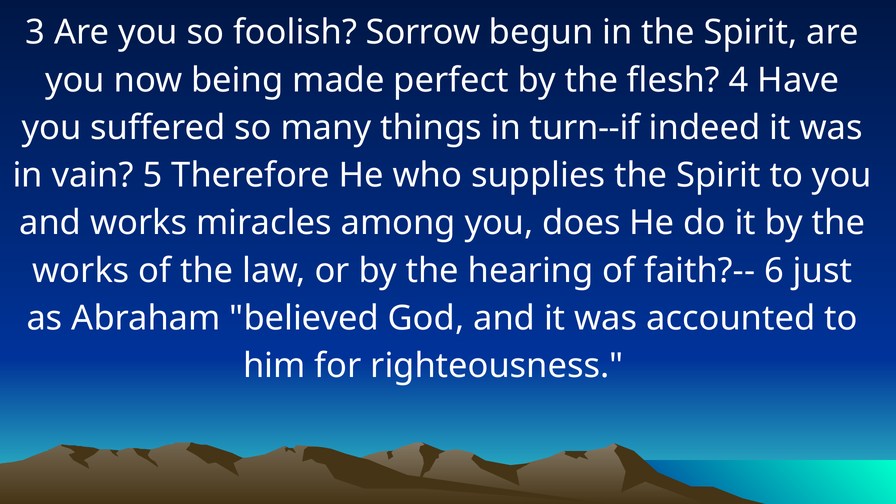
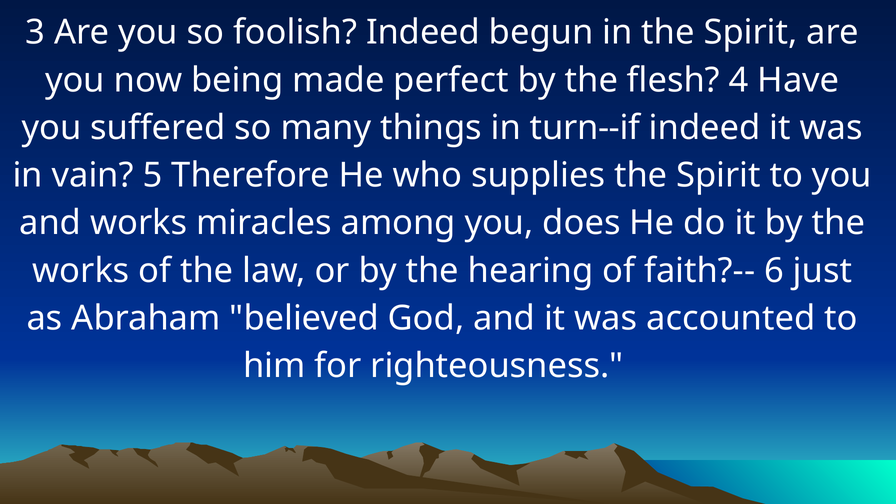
foolish Sorrow: Sorrow -> Indeed (423, 33)
